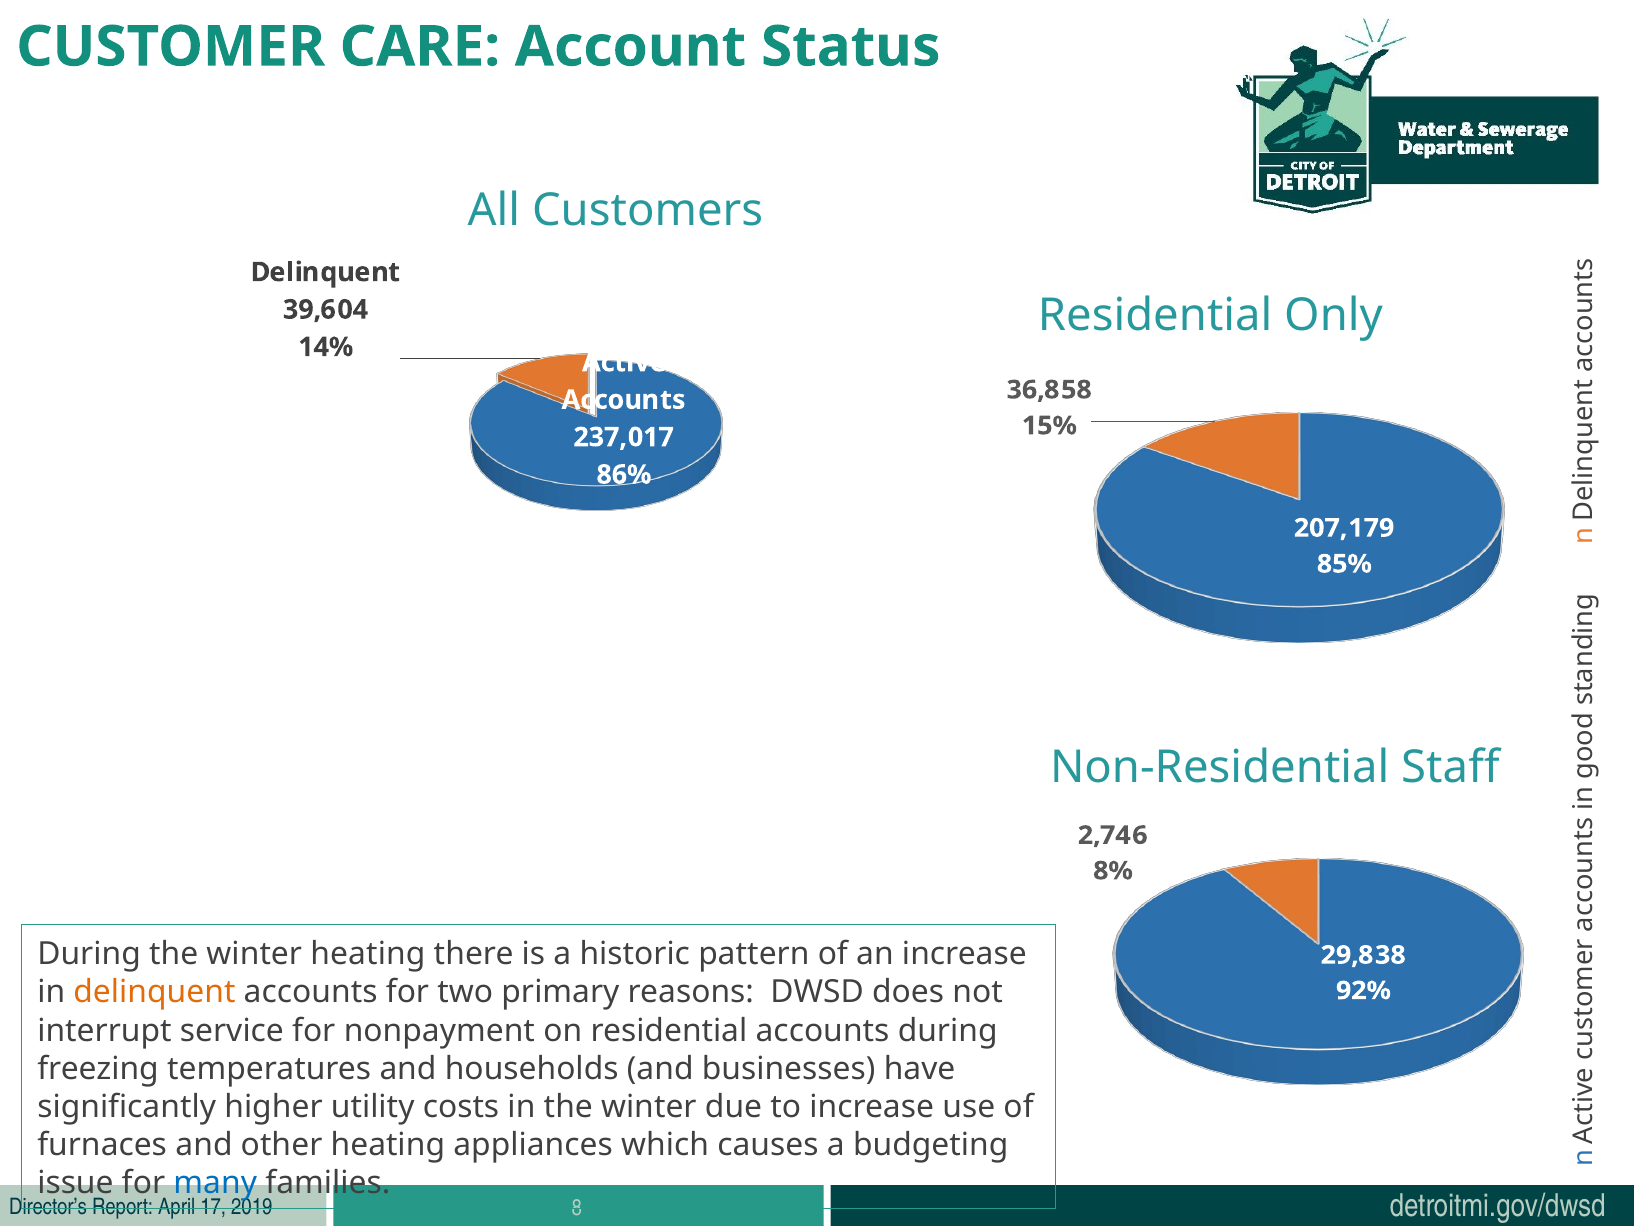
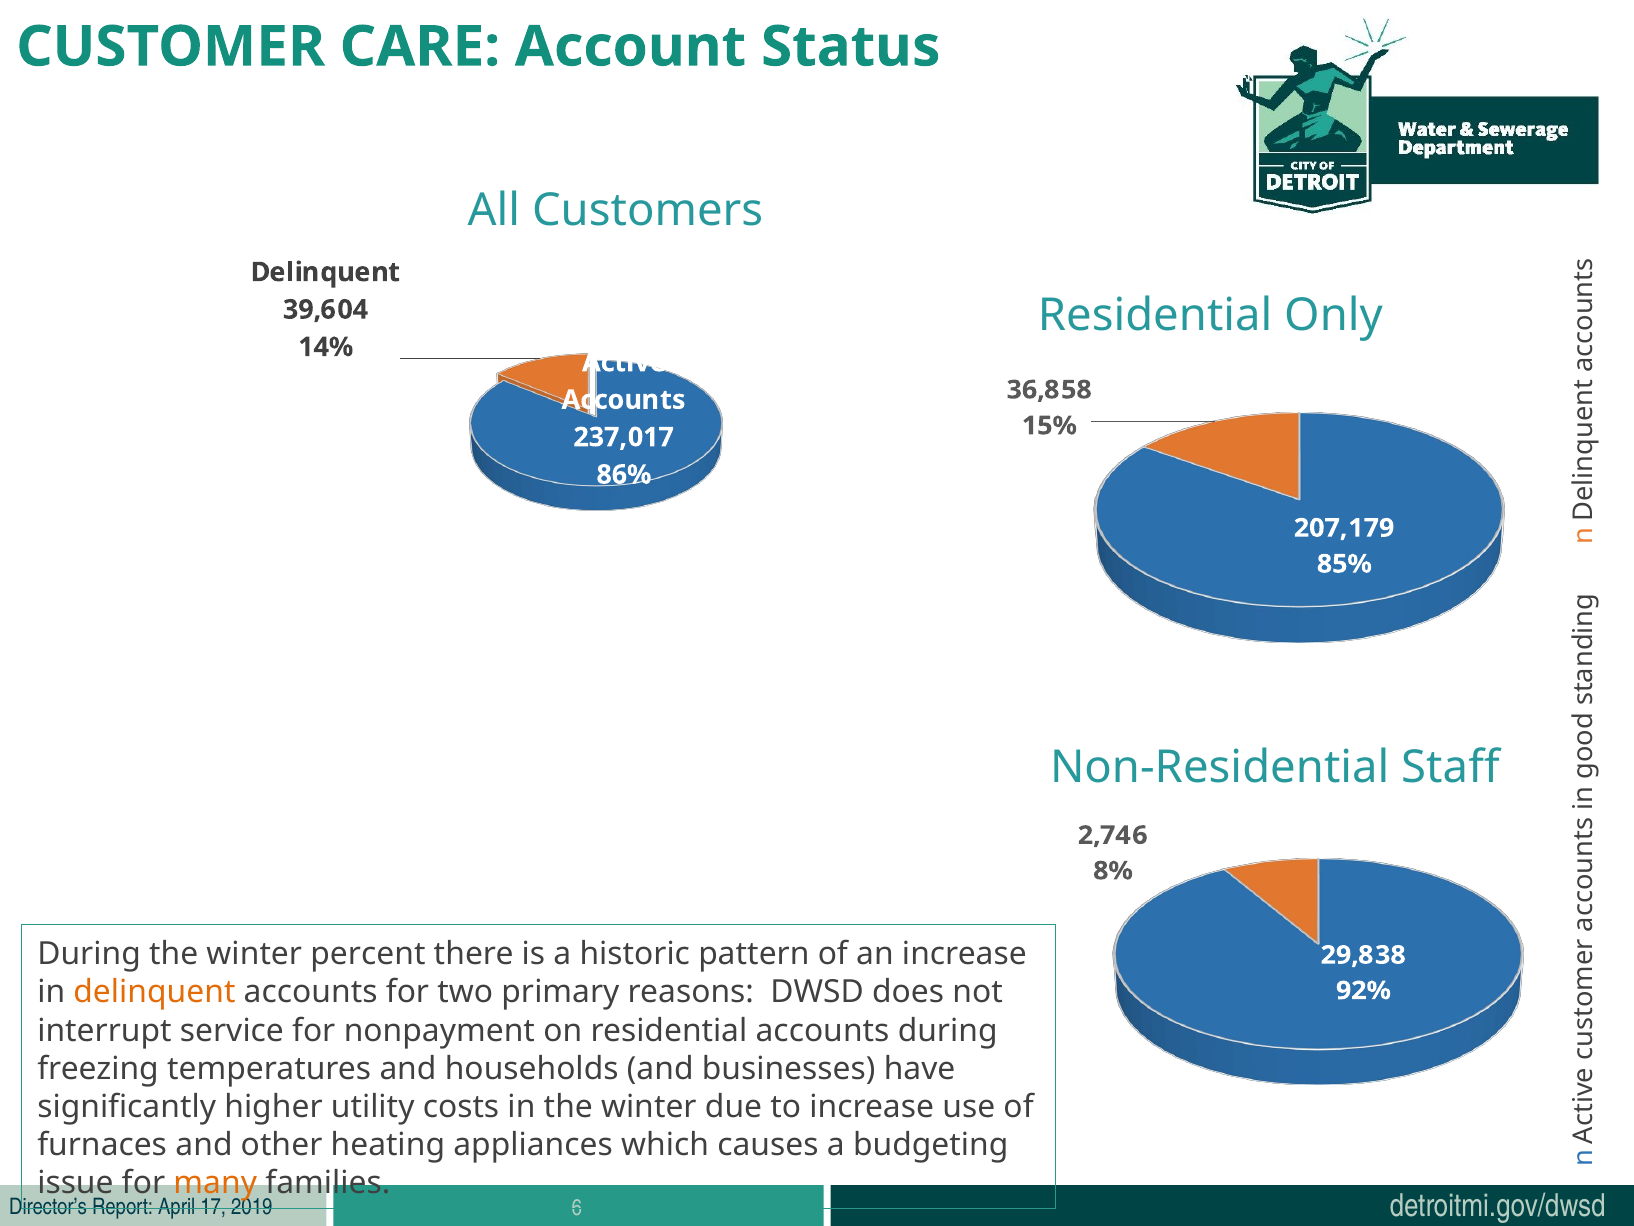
winter heating: heating -> percent (368, 954)
many colour: blue -> orange (215, 1183)
8: 8 -> 6 (577, 1207)
